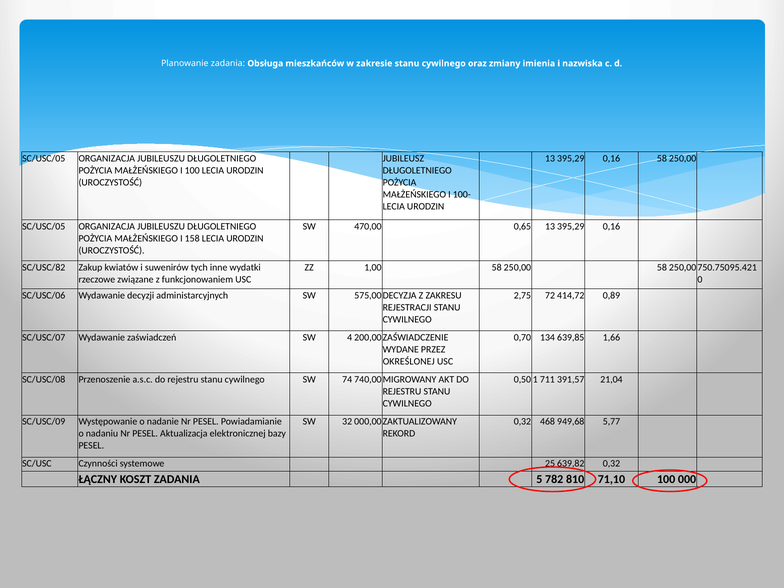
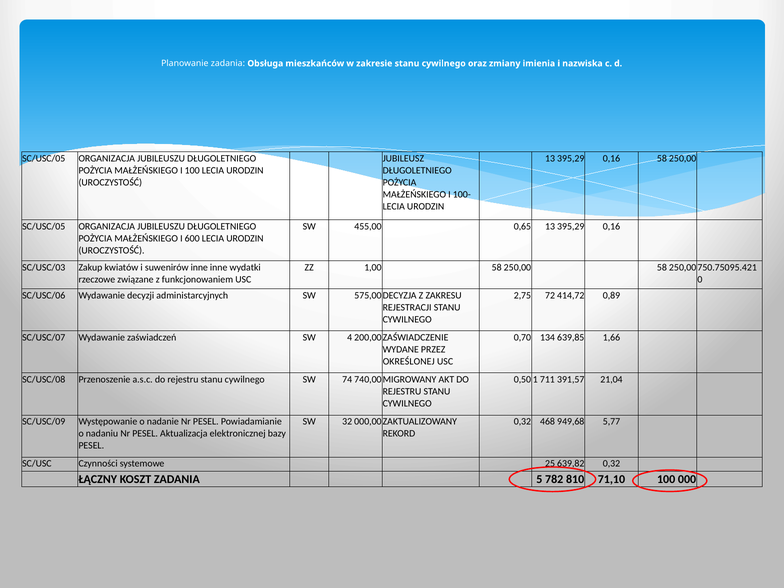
470,00: 470,00 -> 455,00 (368, 226)
158: 158 -> 600 (192, 238)
SC/USC/82: SC/USC/82 -> SC/USC/03 (44, 267)
suwenirów tych: tych -> inne (199, 267)
